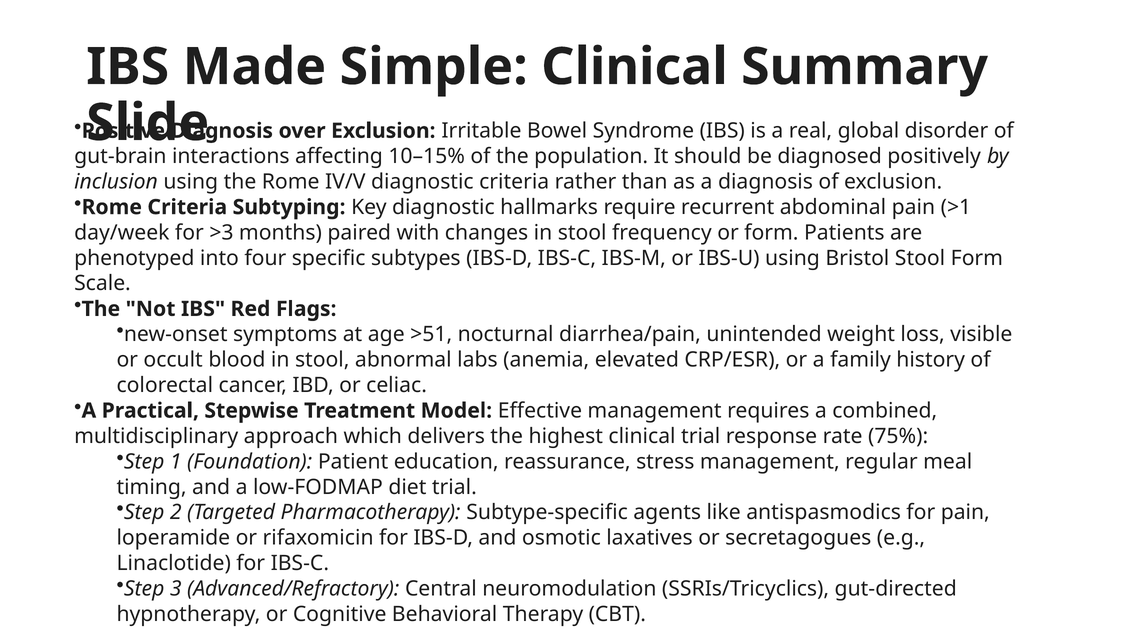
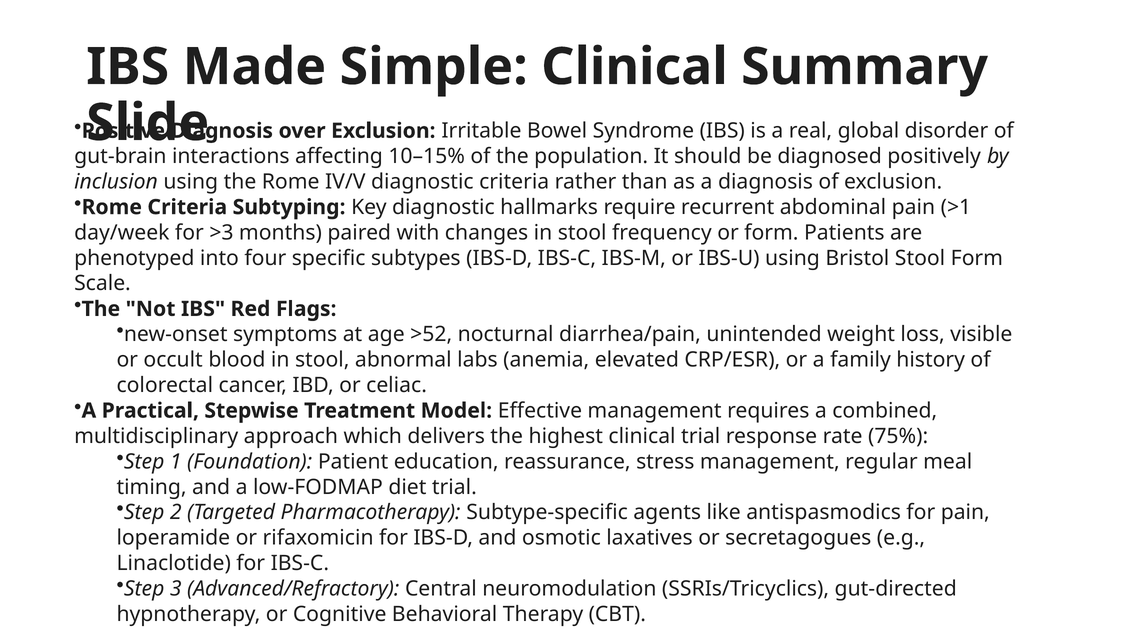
>51: >51 -> >52 (431, 334)
